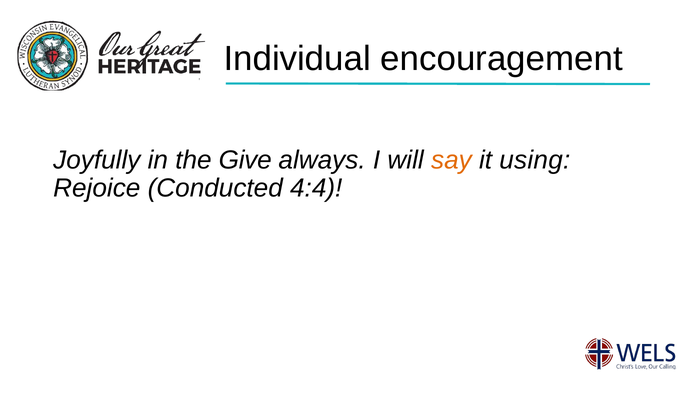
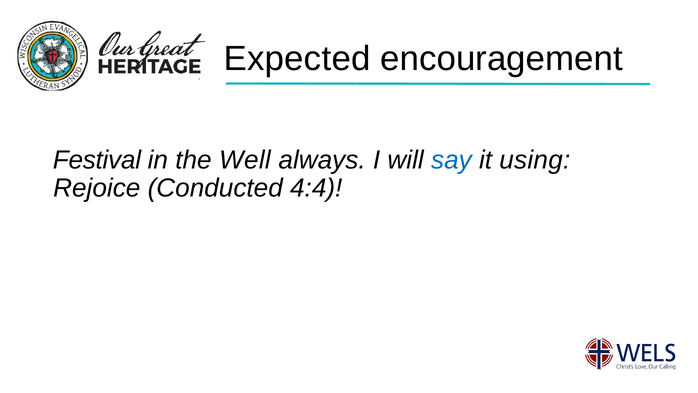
Individual: Individual -> Expected (297, 59)
Joyfully: Joyfully -> Festival (97, 160)
Give: Give -> Well (245, 160)
say colour: orange -> blue (451, 160)
